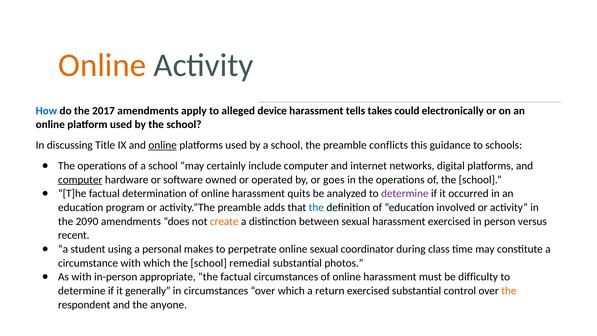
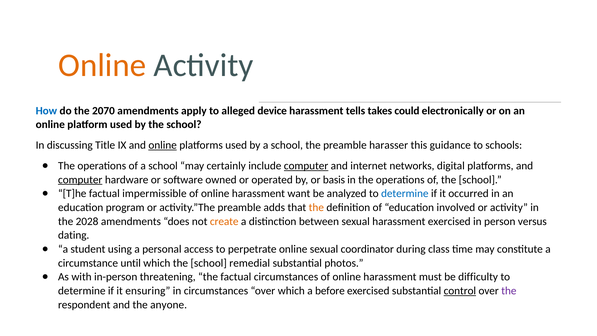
2017: 2017 -> 2070 (103, 111)
conflicts: conflicts -> harasser (389, 145)
computer underline: none -> present (306, 166)
goes: goes -> basis (334, 180)
determination: determination -> impermissible (154, 194)
quits: quits -> want (299, 194)
determine colour: purple -> blue (405, 194)
the colour: blue -> orange (316, 207)
2090: 2090 -> 2028 (87, 221)
recent: recent -> dating (74, 235)
makes: makes -> access (199, 249)
circumstance with: with -> until (131, 263)
appropriate: appropriate -> threatening (168, 277)
generally: generally -> ensuring (148, 291)
return: return -> before (330, 291)
control underline: none -> present (460, 291)
the colour: orange -> purple (509, 291)
